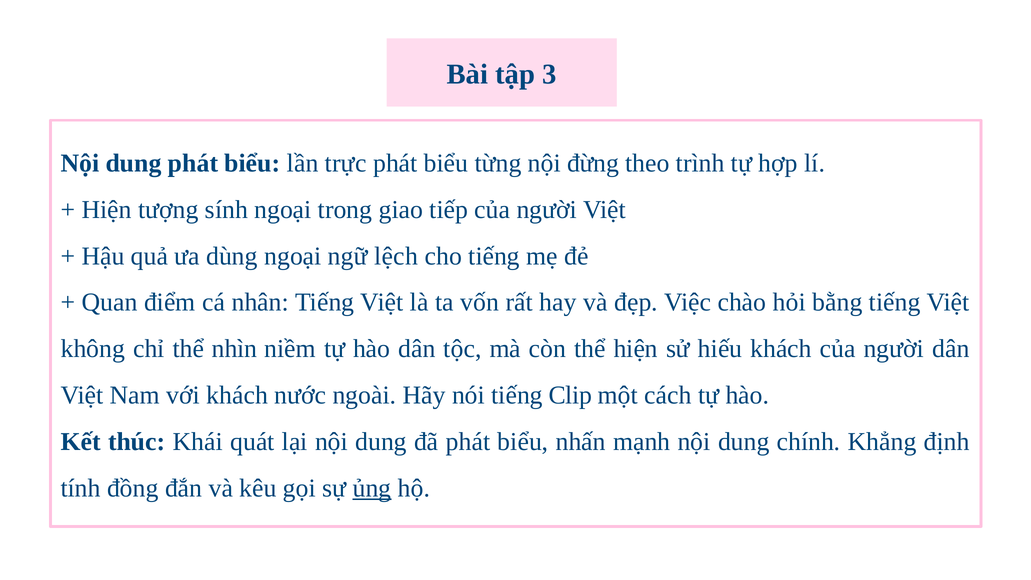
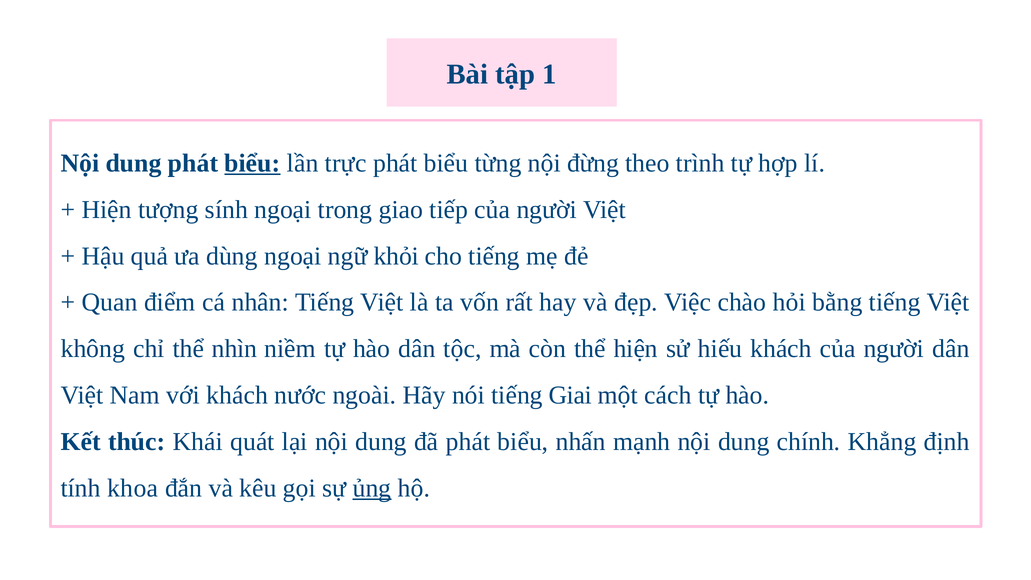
tập 3: 3 -> 1 (549, 74)
biểu underline: none -> present (252, 163)
lệch: lệch -> khỏi (396, 256)
Clip: Clip -> Giai (570, 395)
đồng: đồng -> khoa (133, 488)
